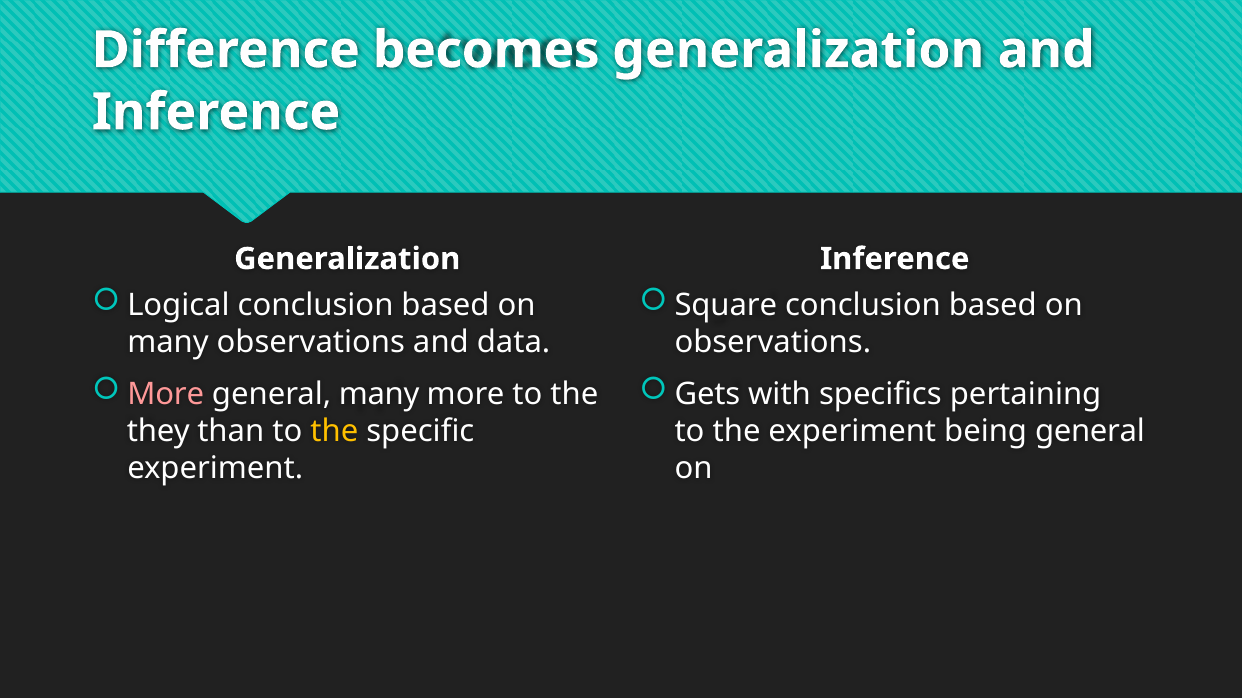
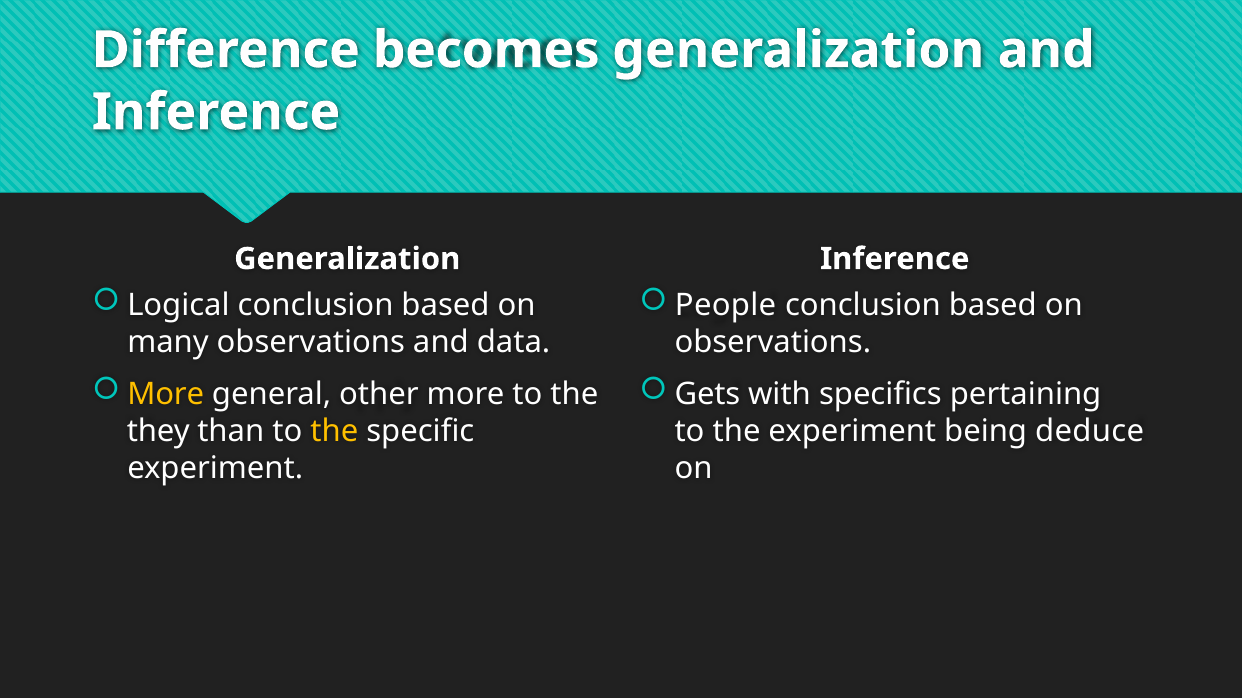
Square: Square -> People (726, 306)
More colour: pink -> yellow (166, 394)
general many: many -> other (379, 394)
being general: general -> deduce (1090, 431)
